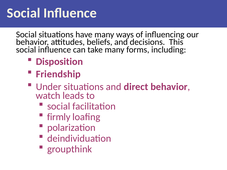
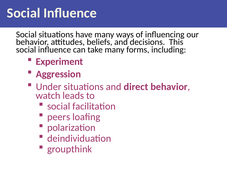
Disposition: Disposition -> Experiment (59, 62)
Friendship: Friendship -> Aggression (58, 74)
firmly: firmly -> peers (59, 117)
